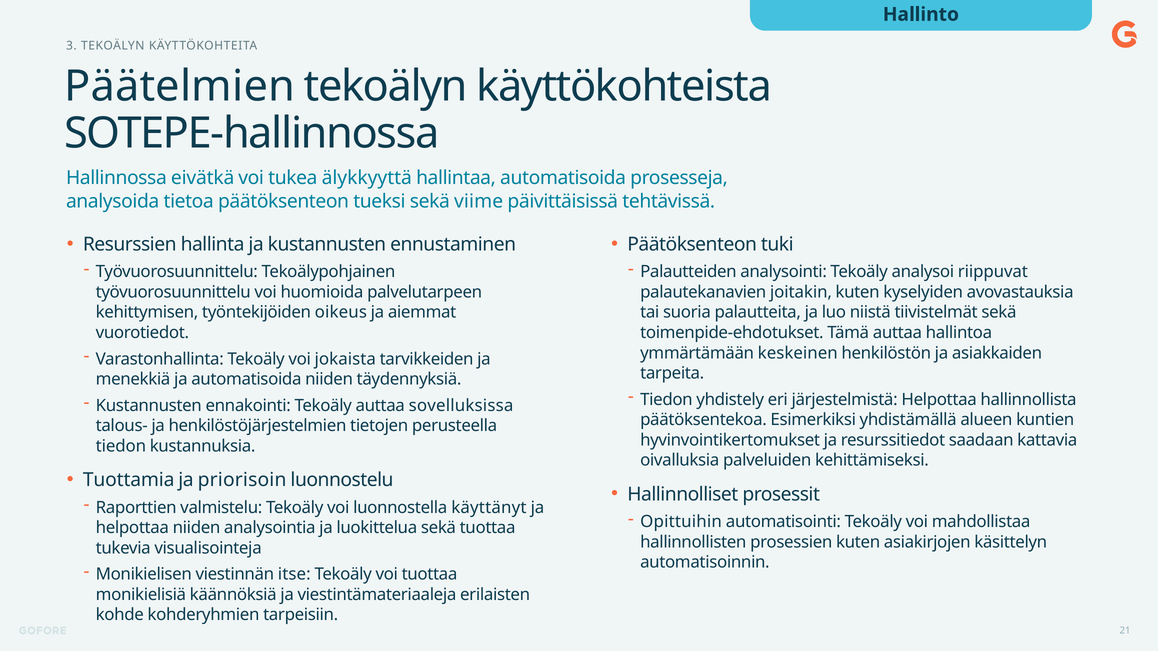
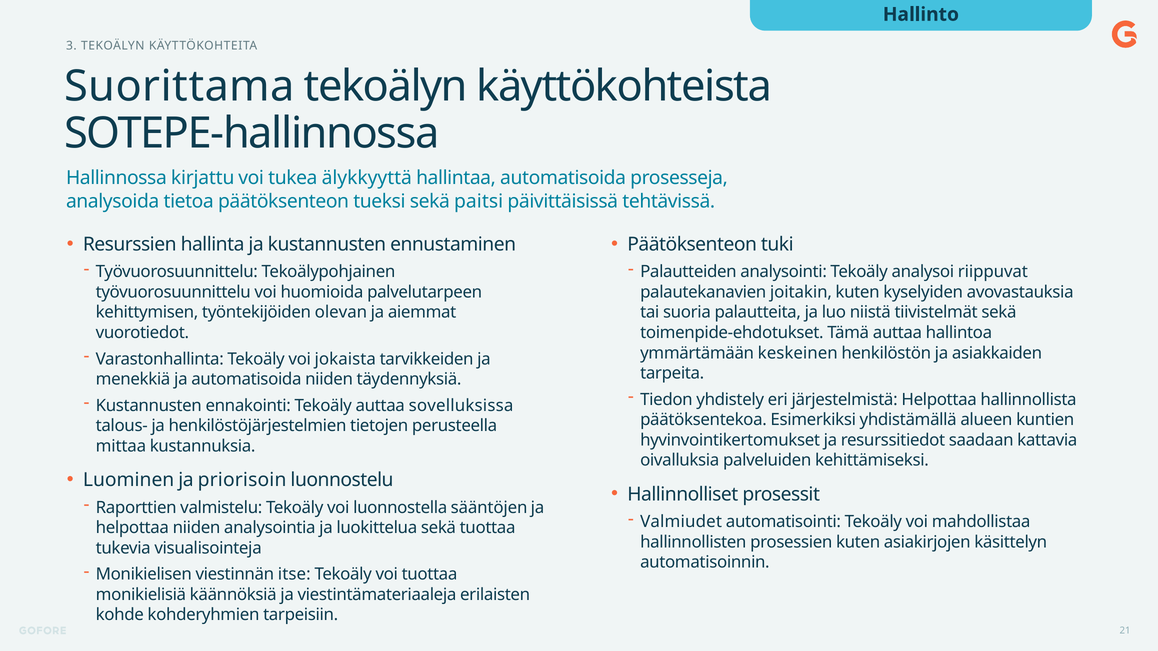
Päätelmien: Päätelmien -> Suorittama (179, 86)
eivätkä: eivätkä -> kirjattu (203, 178)
viime: viime -> paitsi (479, 201)
oikeus: oikeus -> olevan (341, 313)
tiedon: tiedon -> mittaa (121, 446)
Tuottamia: Tuottamia -> Luominen (129, 480)
käyttänyt: käyttänyt -> sääntöjen (489, 508)
Opittuihin: Opittuihin -> Valmiudet (681, 522)
